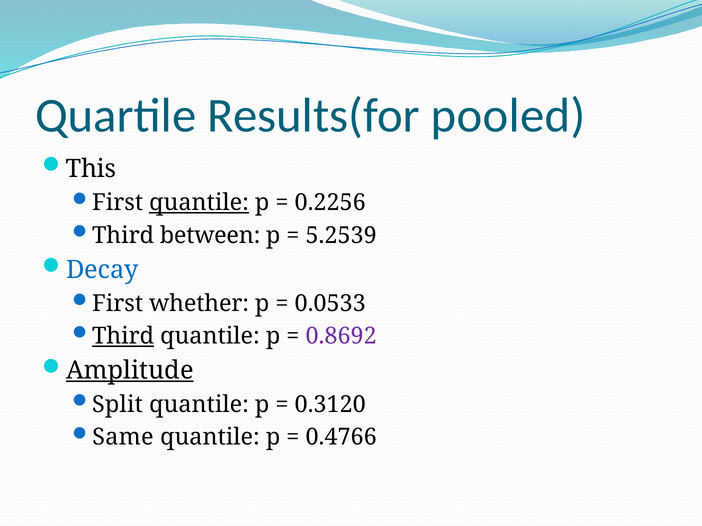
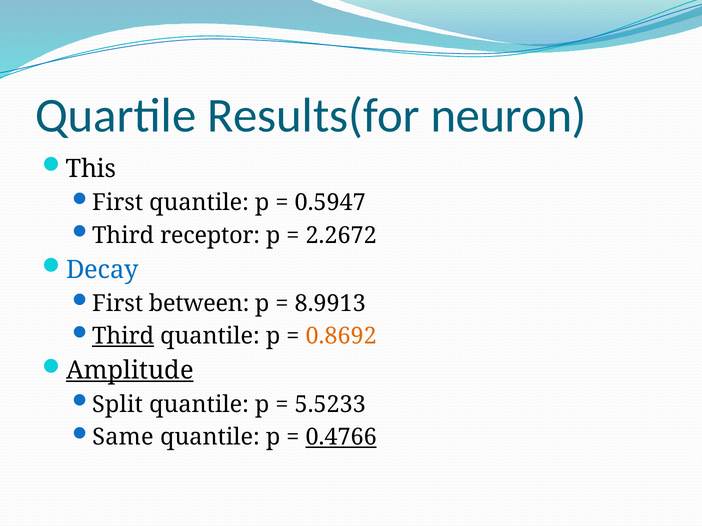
pooled: pooled -> neuron (509, 116)
quantile underline: present -> none (199, 203)
0.2256: 0.2256 -> 0.5947 (330, 203)
between: between -> receptor (210, 236)
5.2539: 5.2539 -> 2.2672 (341, 236)
whether: whether -> between (199, 304)
0.0533: 0.0533 -> 8.9913 (330, 304)
0.8692 colour: purple -> orange (341, 337)
0.3120: 0.3120 -> 5.5233 (330, 405)
0.4766 underline: none -> present (341, 437)
